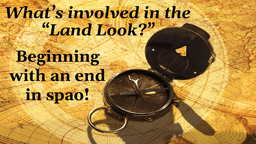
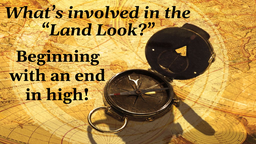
spao: spao -> high (68, 95)
